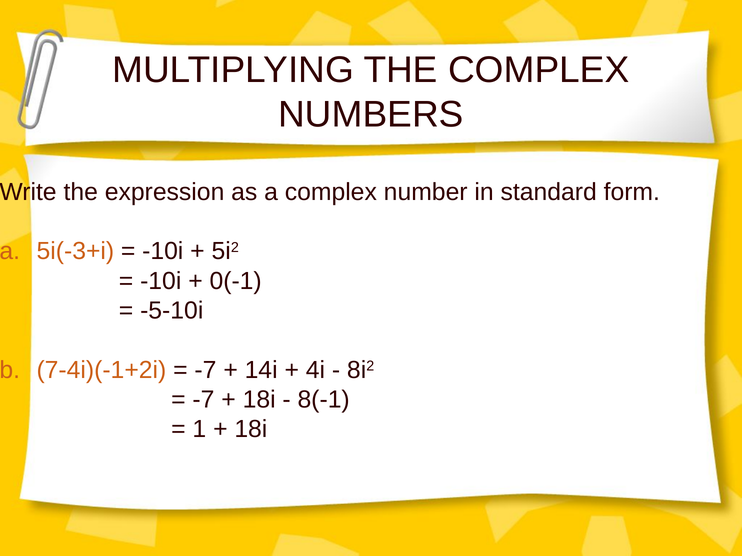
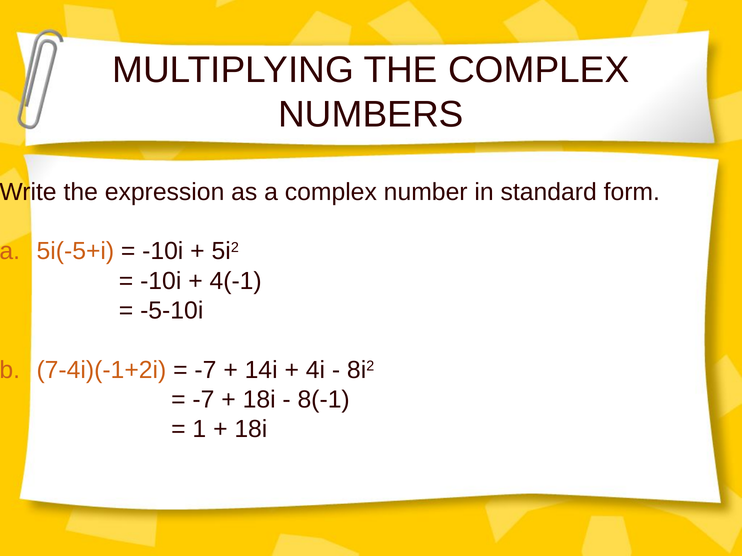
5i(-3+i: 5i(-3+i -> 5i(-5+i (75, 252)
0(-1: 0(-1 -> 4(-1 (236, 281)
